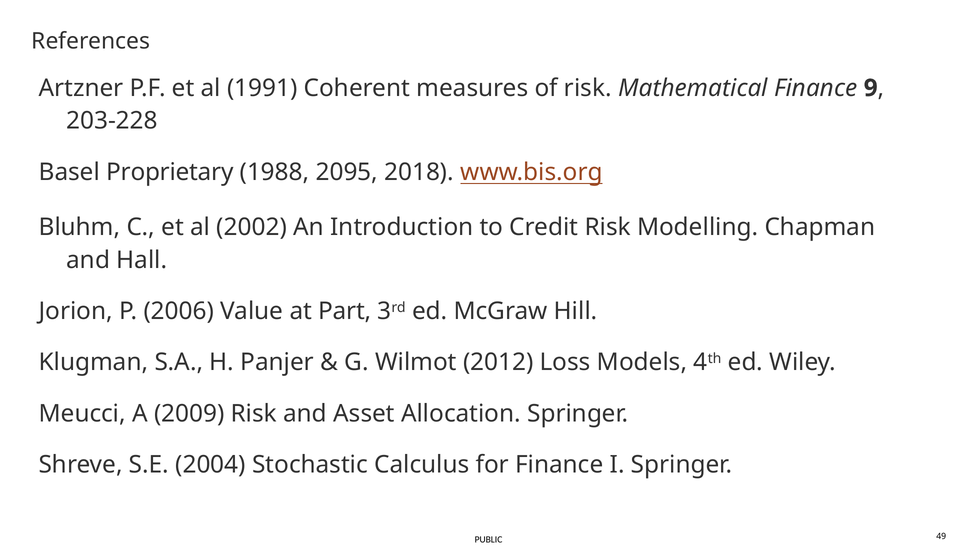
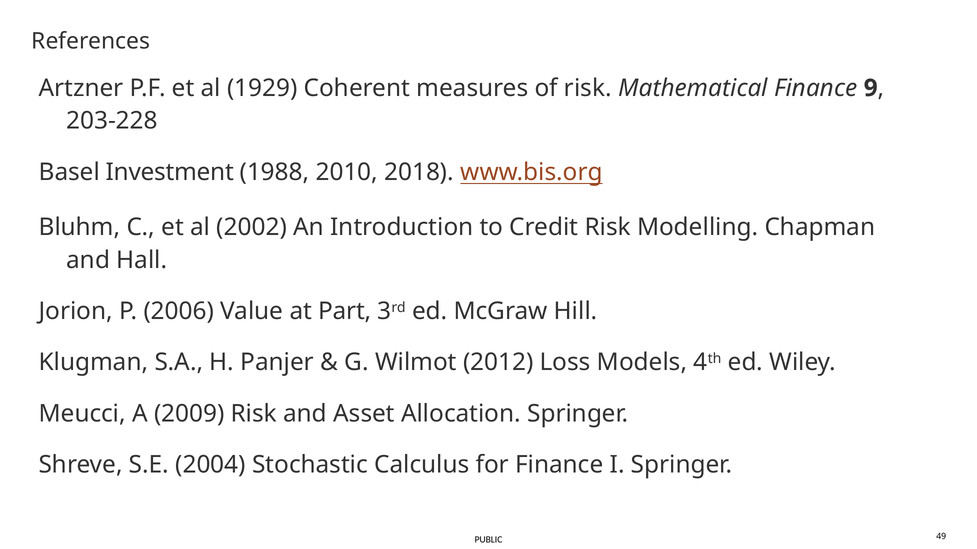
1991: 1991 -> 1929 (262, 88)
Proprietary: Proprietary -> Investment (170, 173)
2095: 2095 -> 2010 (347, 173)
